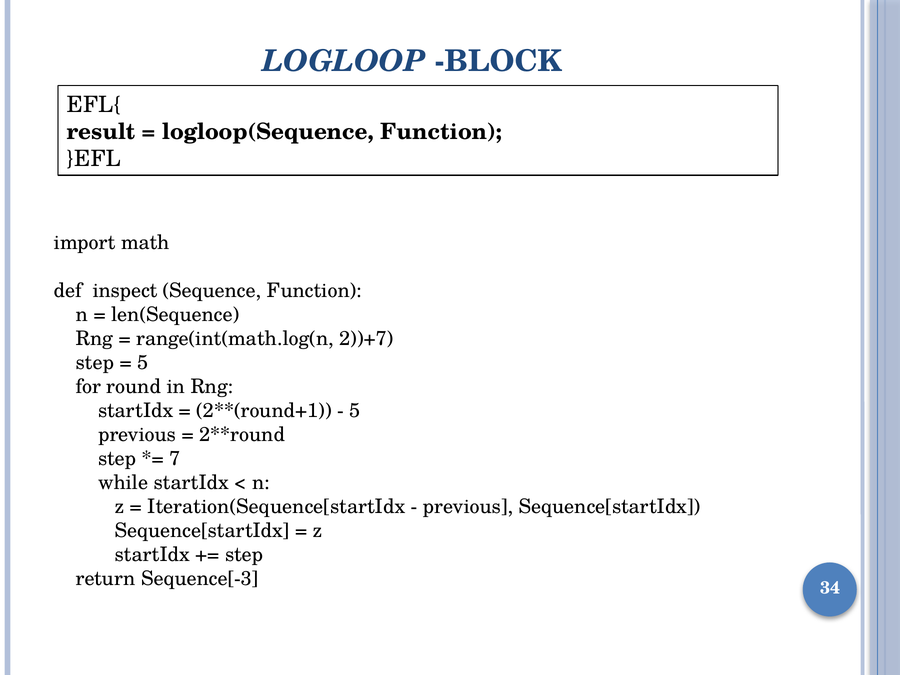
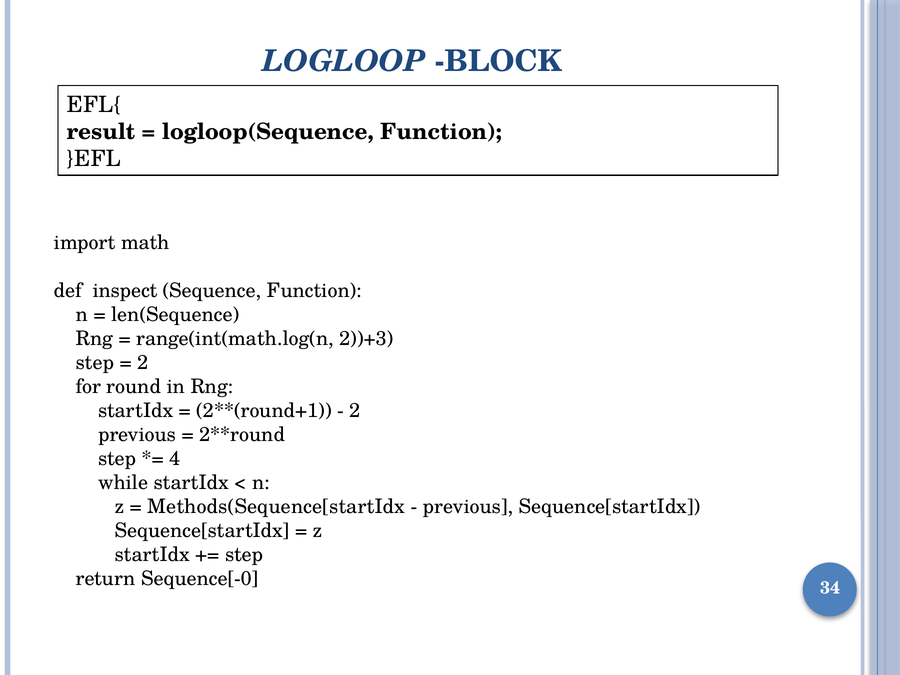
2))+7: 2))+7 -> 2))+3 (366, 339)
5: 5 -> 2 (143, 363)
5: 5 -> 2 (355, 411)
7: 7 -> 4 (175, 459)
Iteration(Sequence[startIdx: Iteration(Sequence[startIdx -> Methods(Sequence[startIdx (276, 507)
Sequence[-3: Sequence[-3 -> Sequence[-0 (200, 579)
